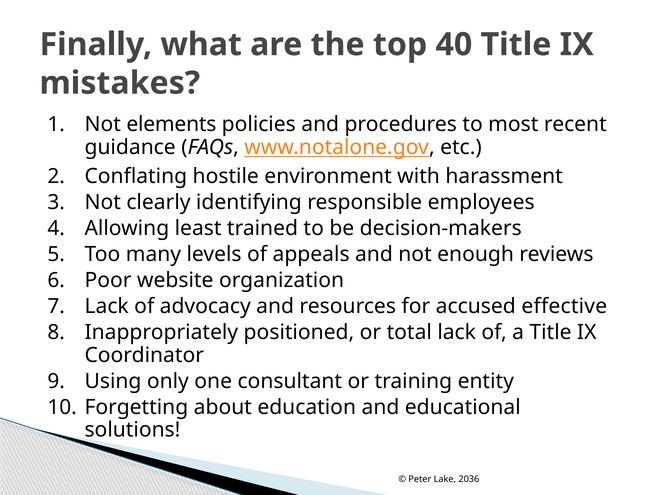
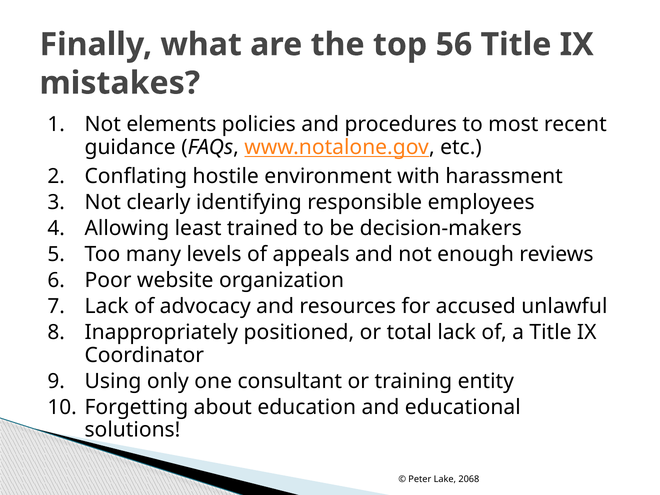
40: 40 -> 56 (454, 45)
effective: effective -> unlawful (564, 306)
2036: 2036 -> 2068 (469, 479)
